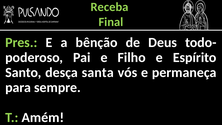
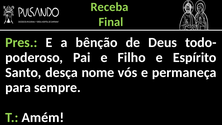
santa: santa -> nome (98, 72)
